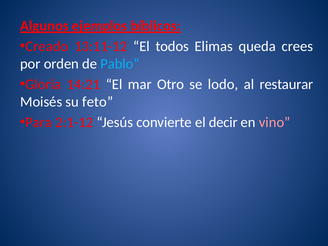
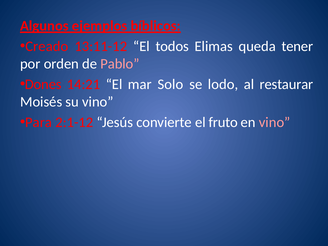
crees: crees -> tener (297, 46)
Pablo colour: light blue -> pink (120, 64)
Gloria: Gloria -> Dones (43, 84)
Otro: Otro -> Solo (170, 84)
su feto: feto -> vino (98, 102)
decir: decir -> fruto (223, 122)
